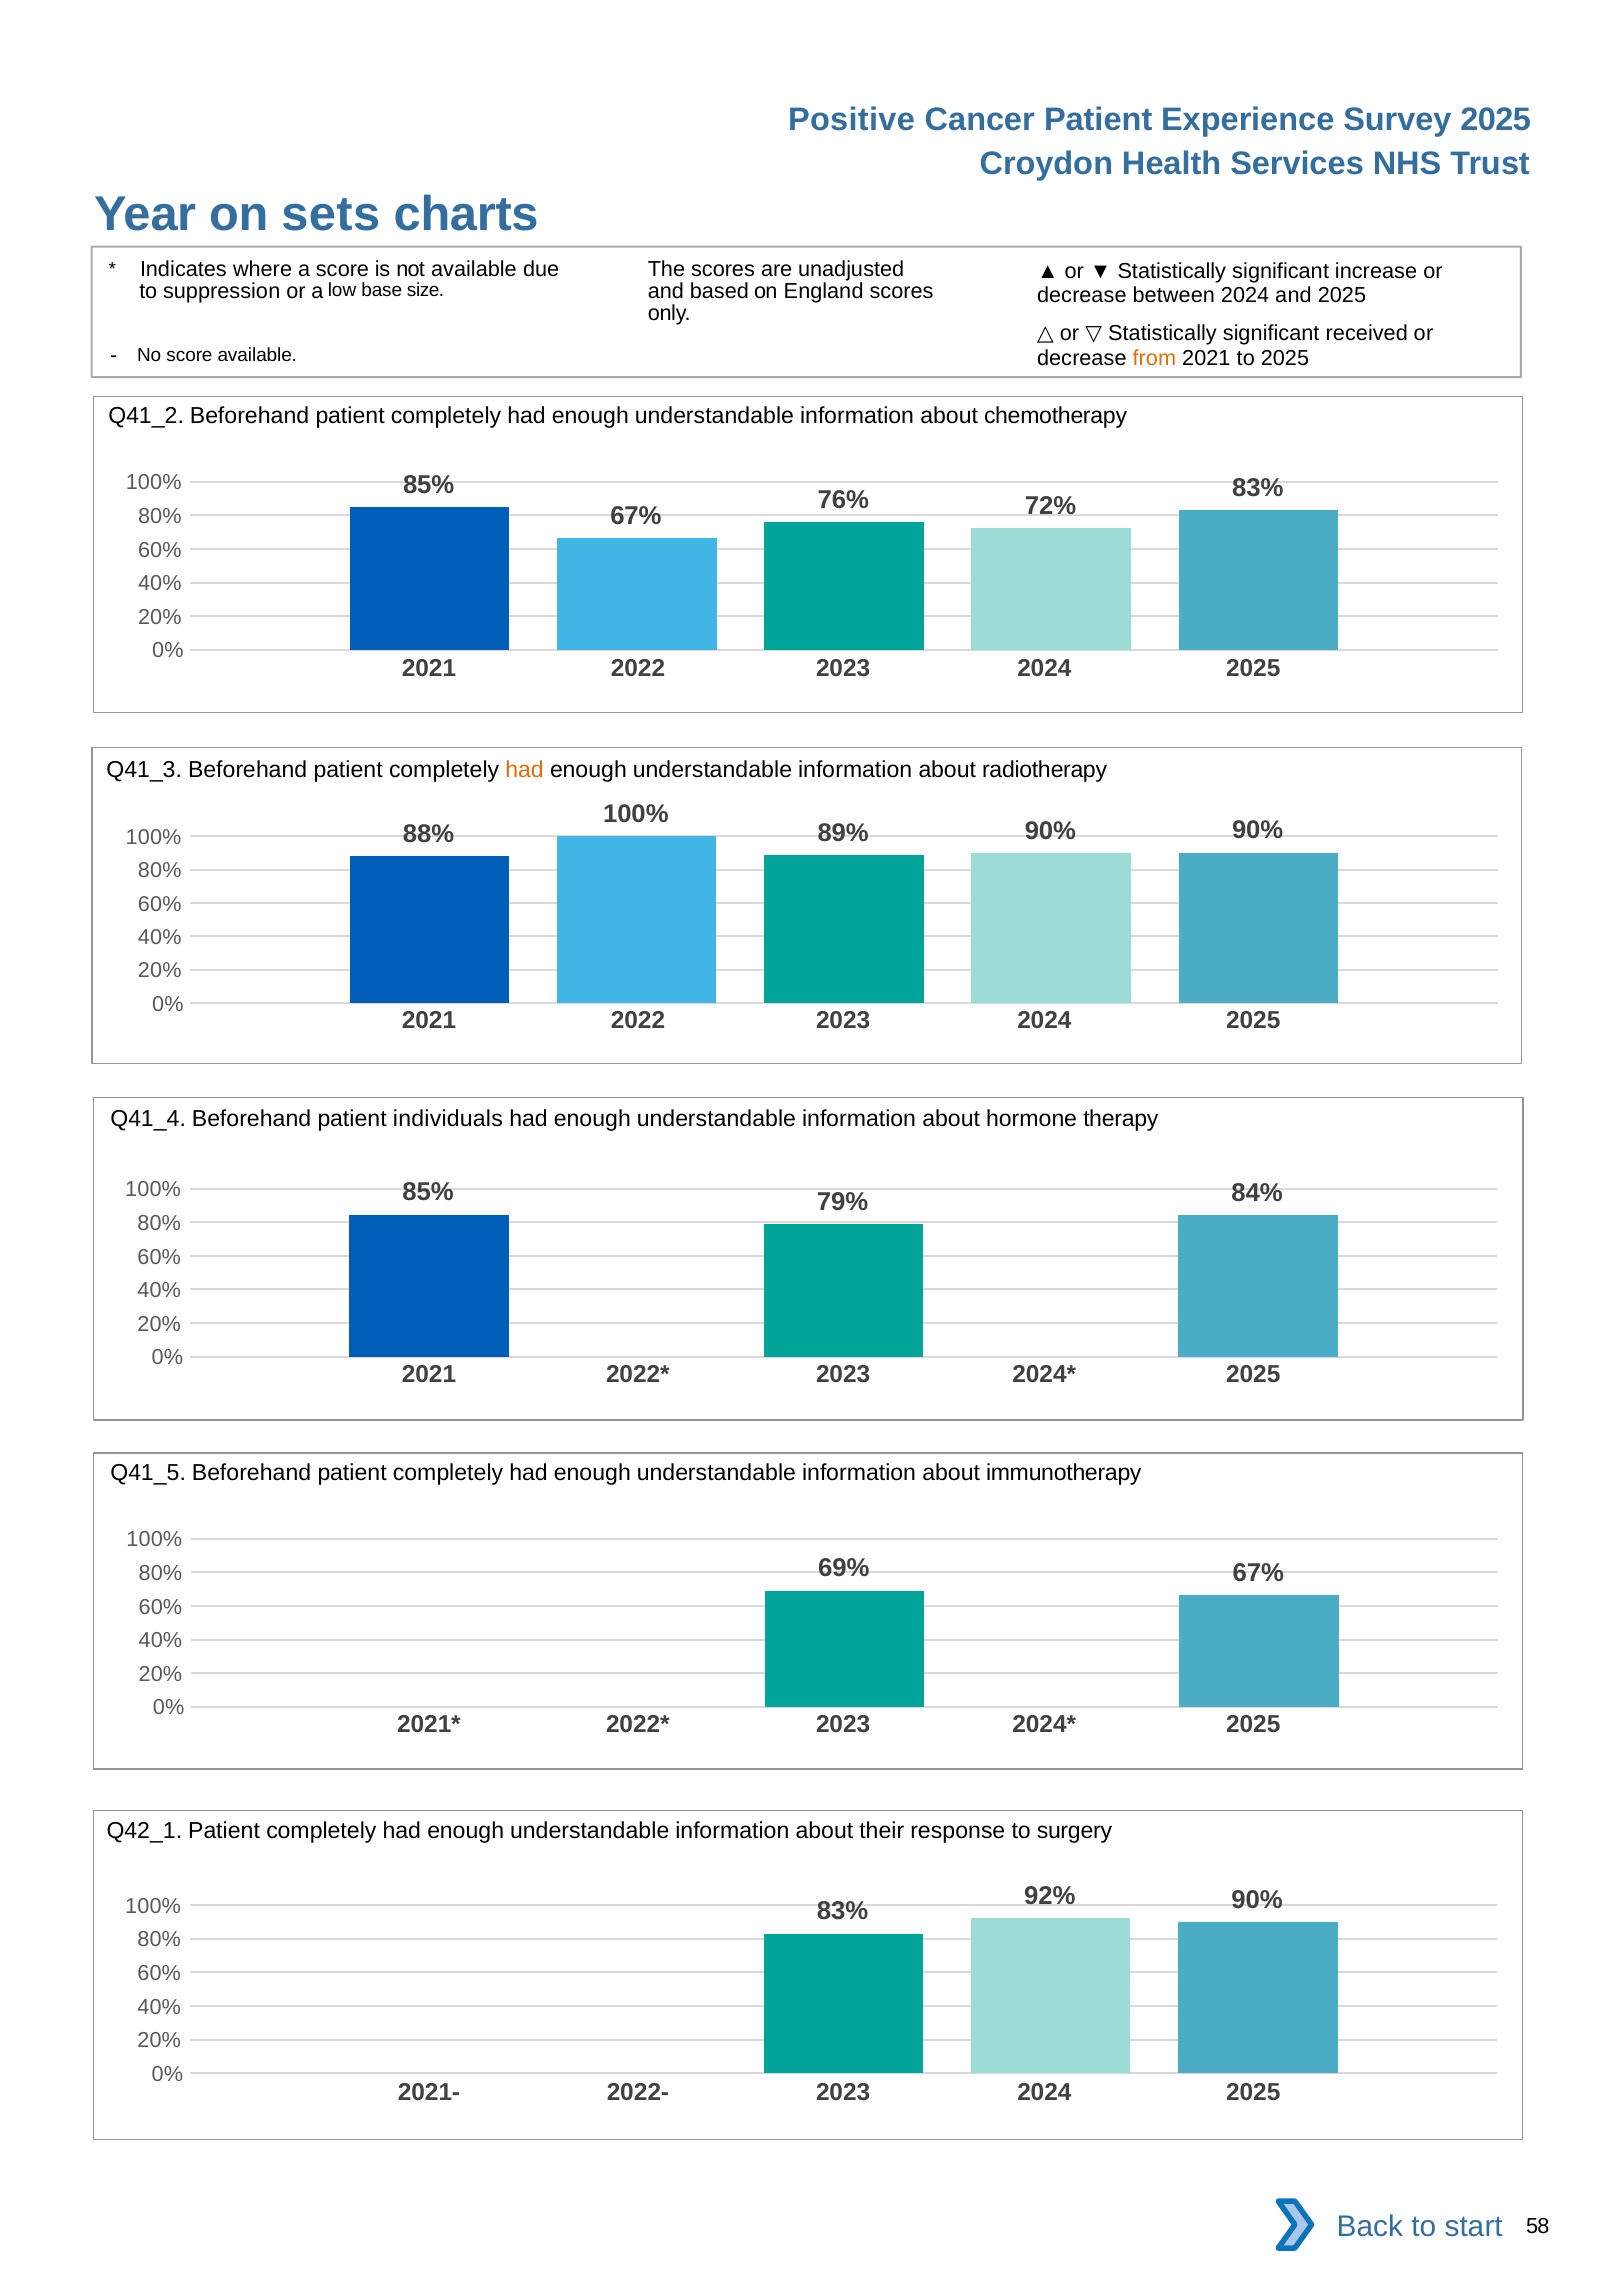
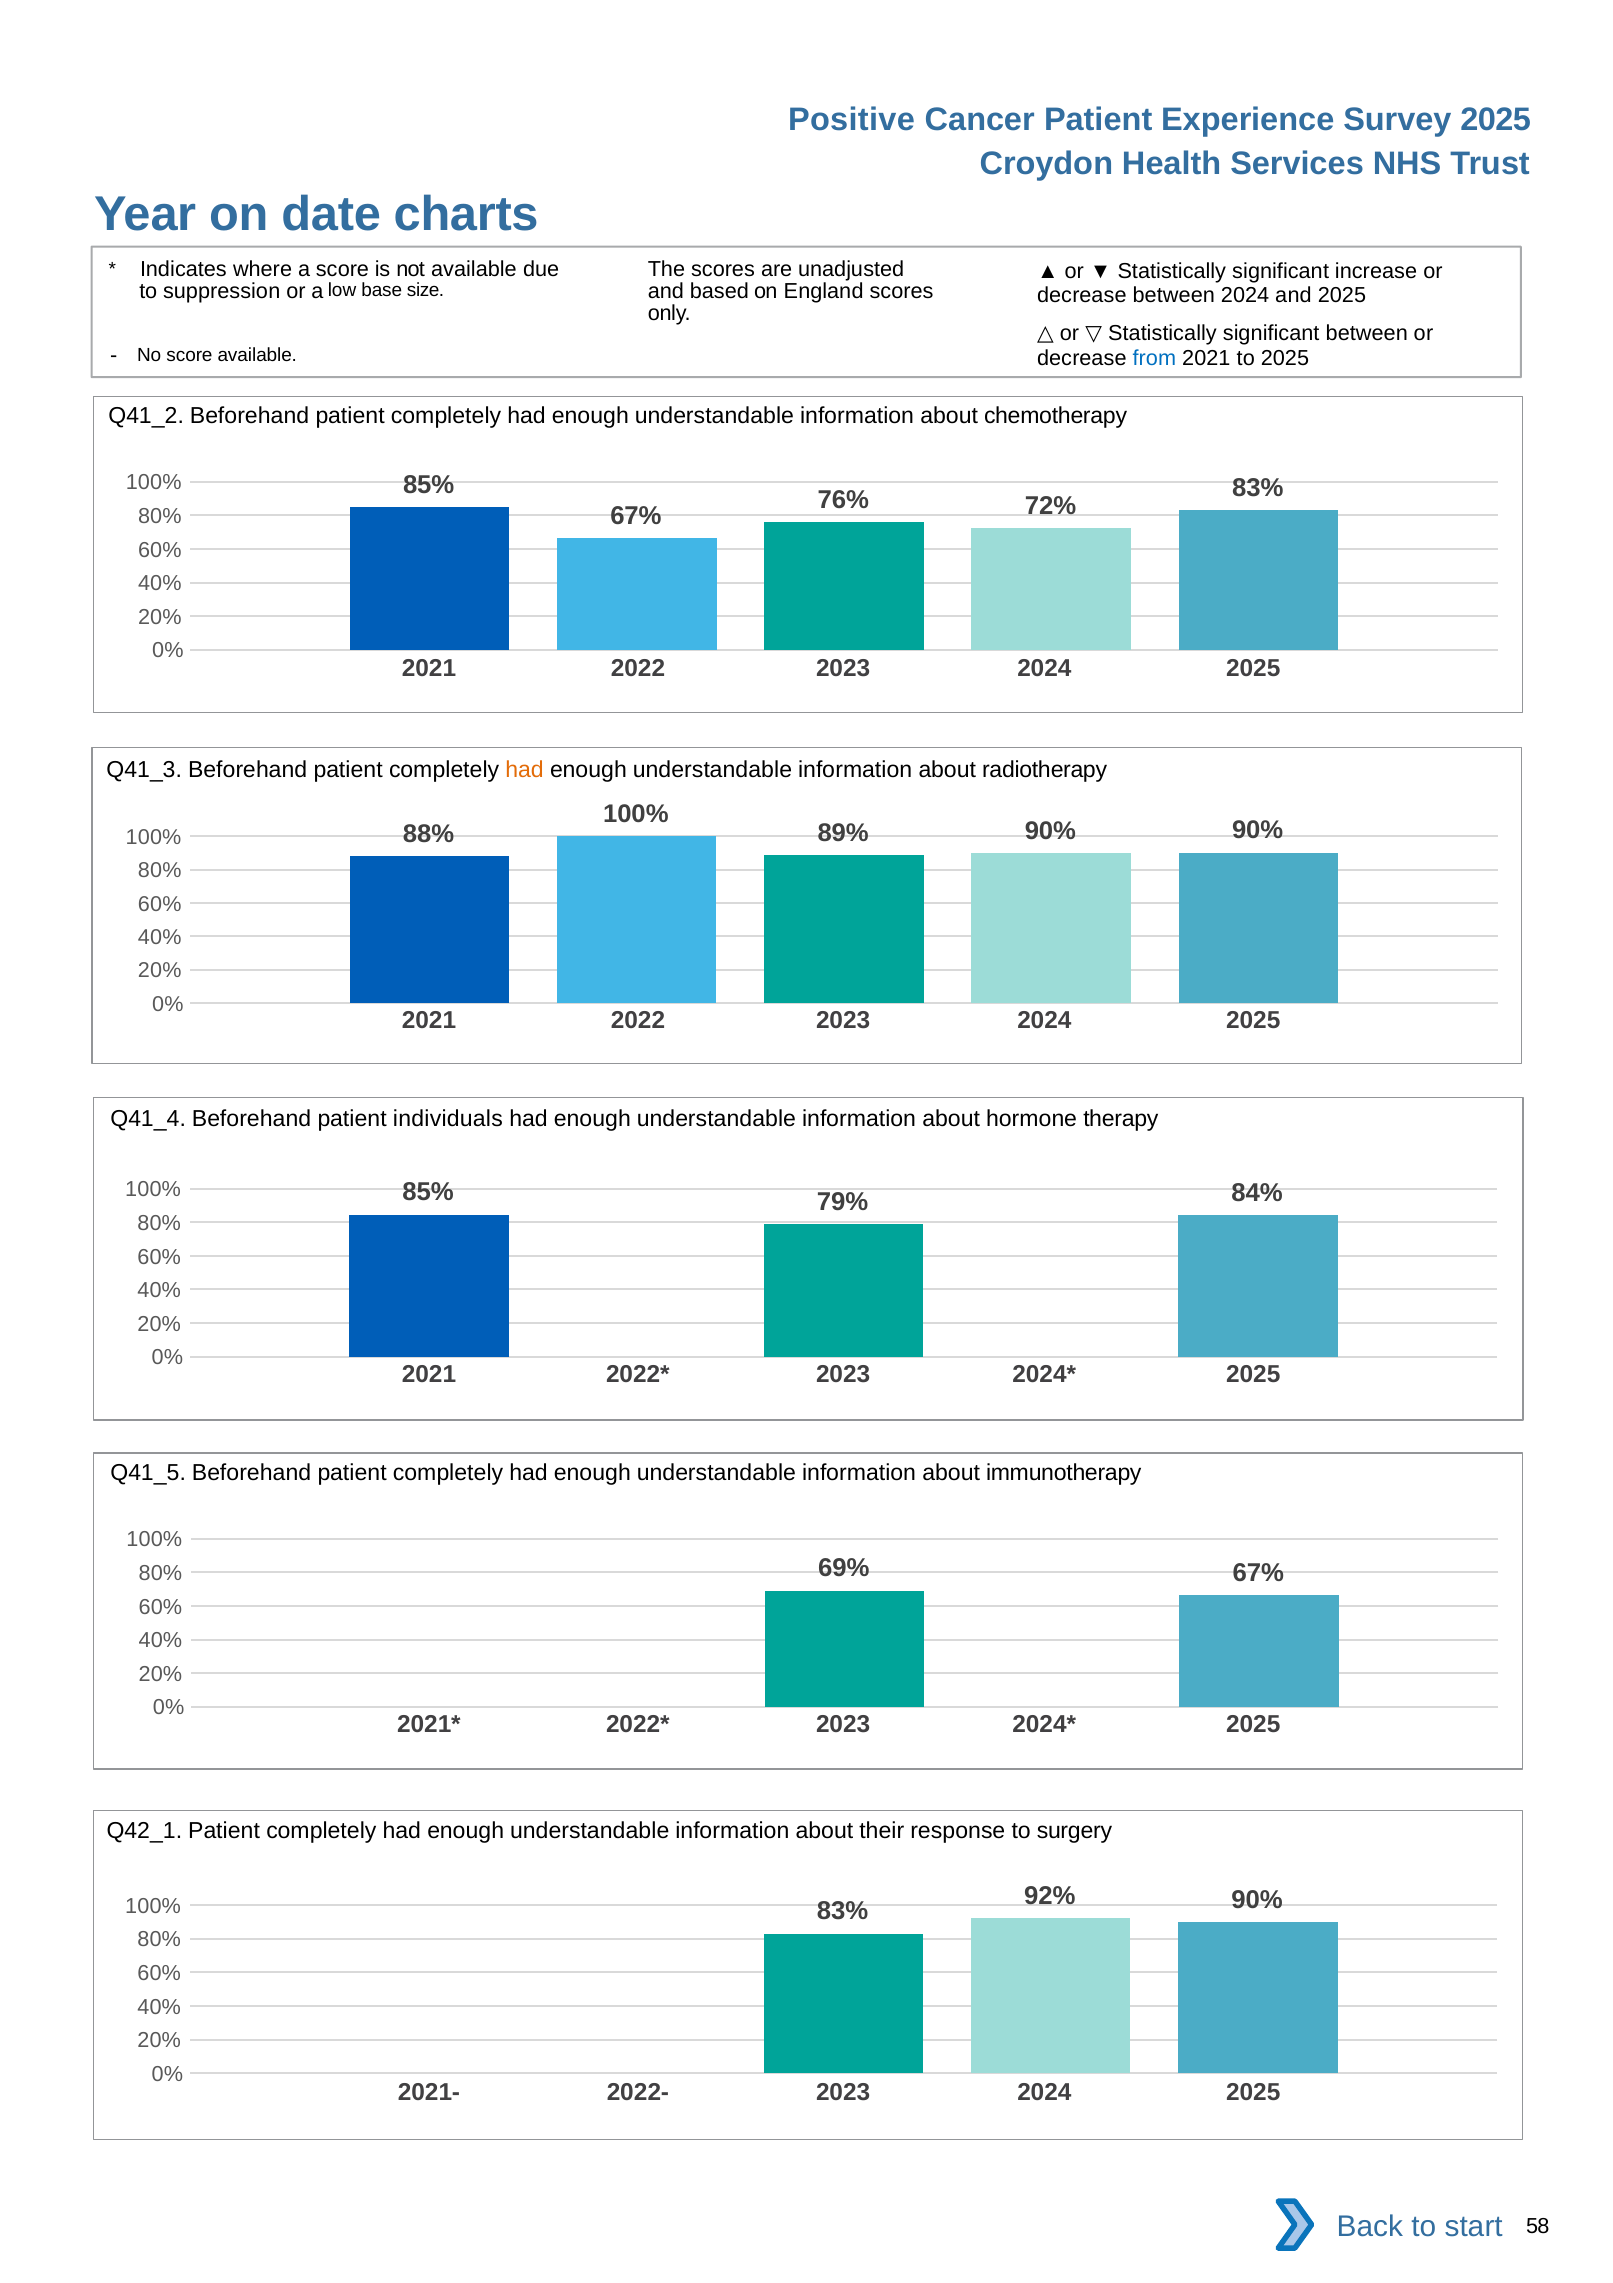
sets: sets -> date (331, 214)
significant received: received -> between (1367, 334)
from colour: orange -> blue (1154, 358)
